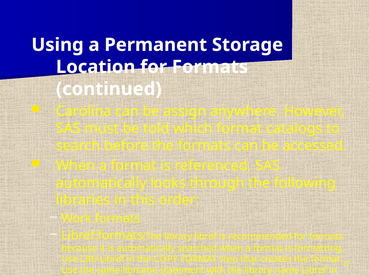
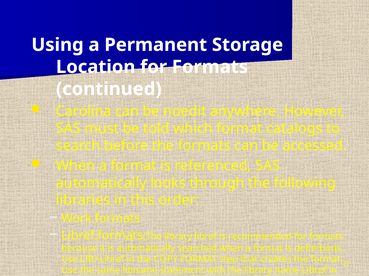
assign: assign -> noedit (185, 112)
formatting: formatting -> definitions (319, 249)
